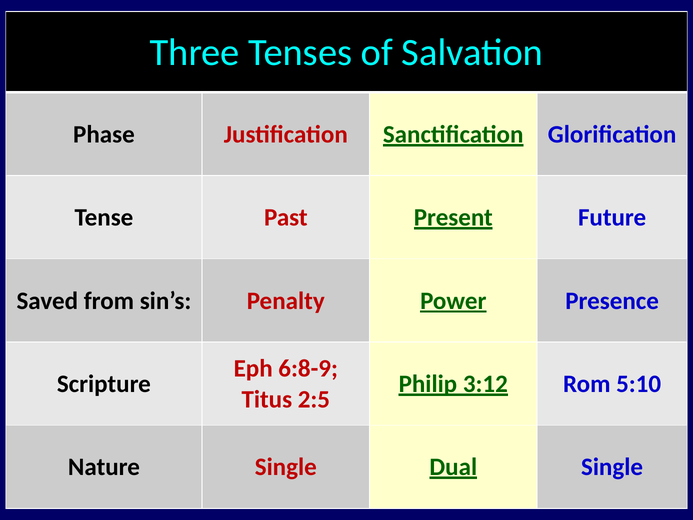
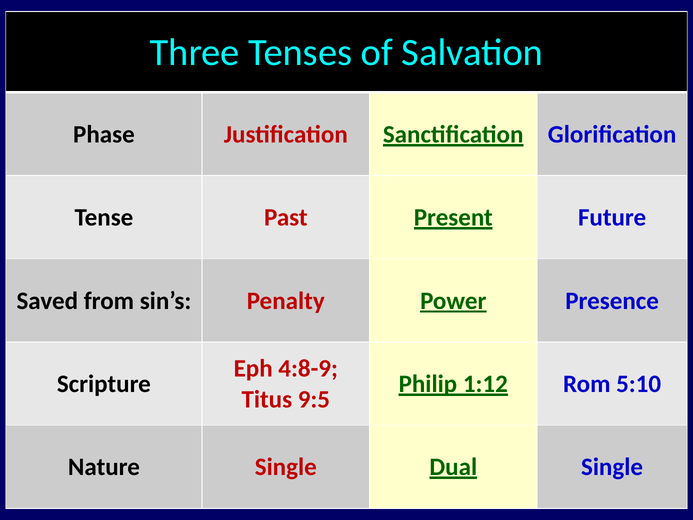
6:8-9: 6:8-9 -> 4:8-9 (308, 368)
3:12: 3:12 -> 1:12 (485, 384)
2:5: 2:5 -> 9:5 (314, 399)
